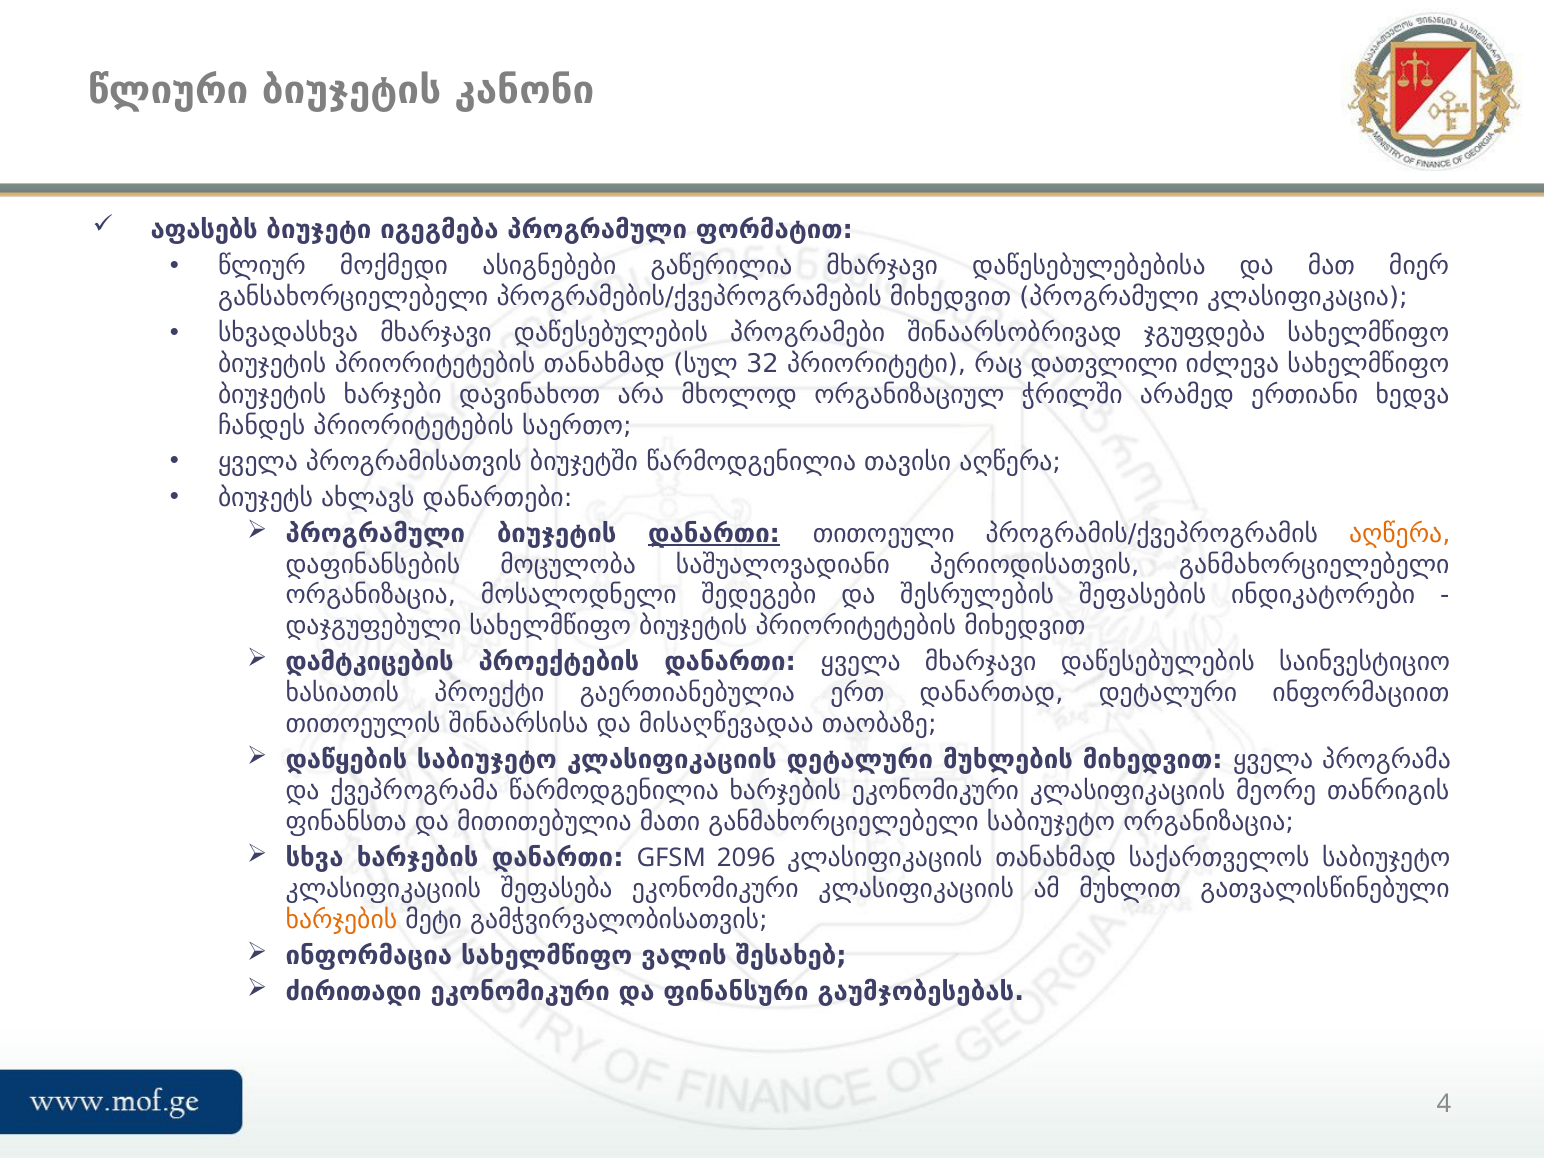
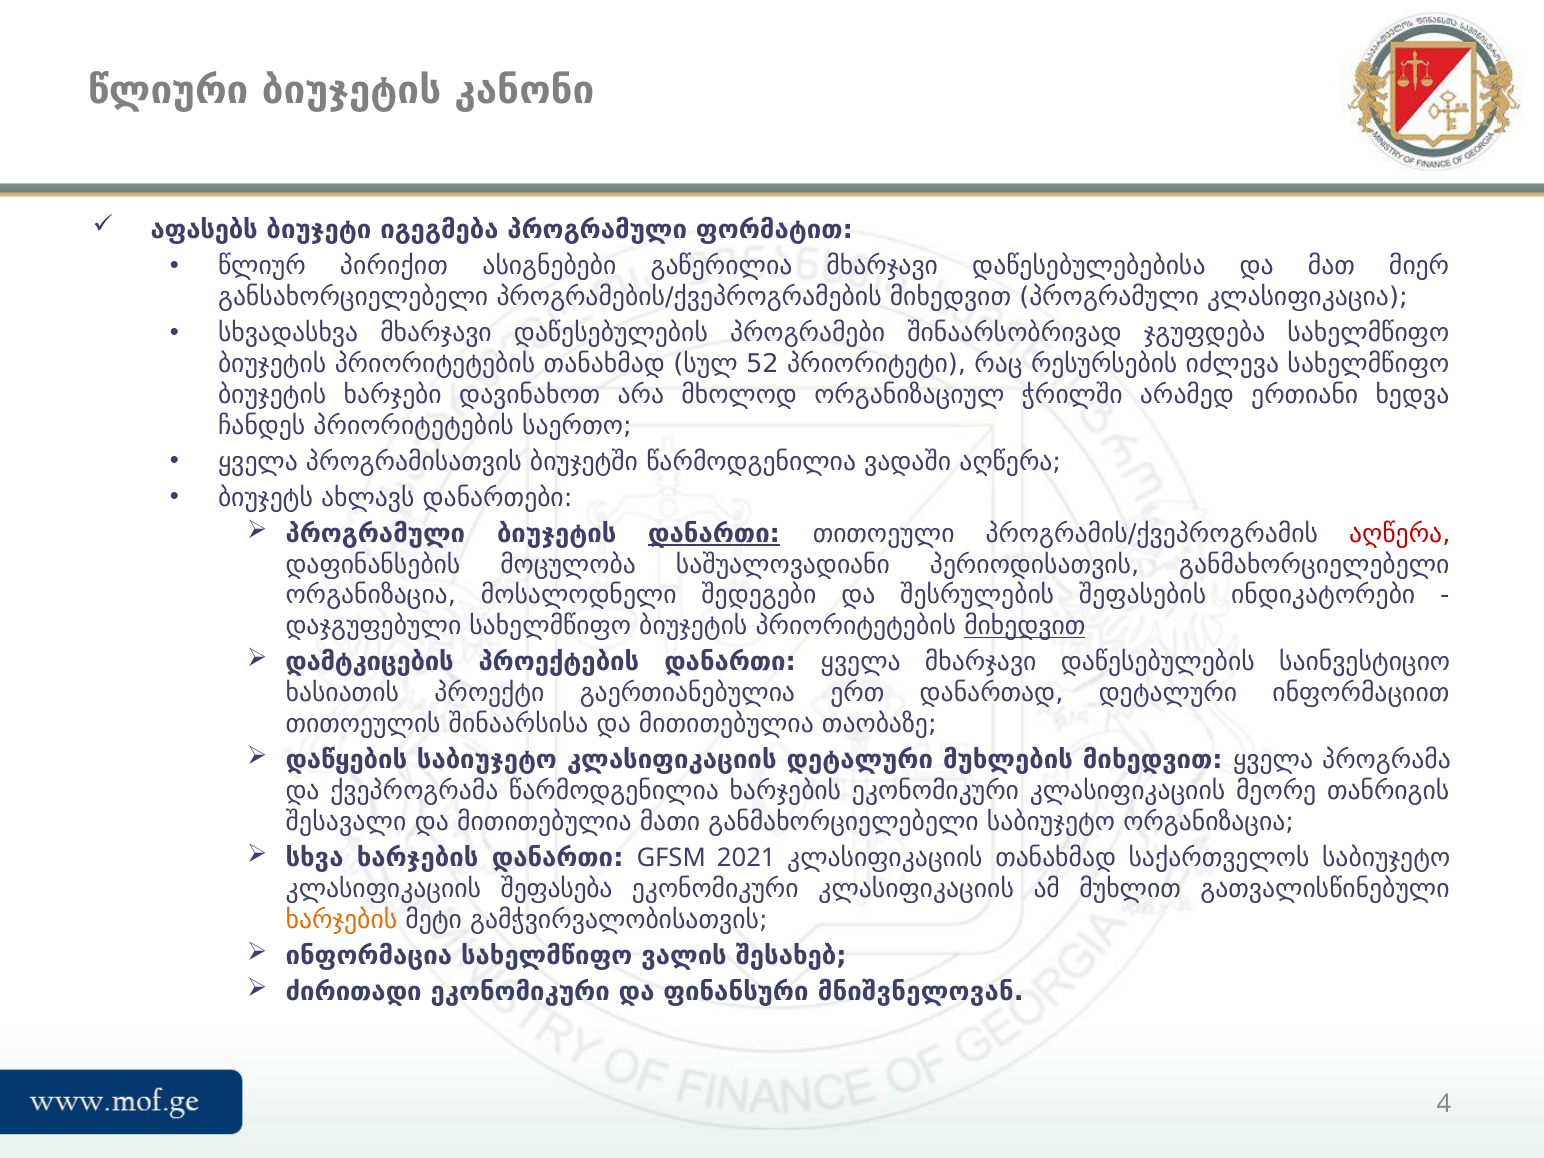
მოქმედი: მოქმედი -> პირიქით (394, 266)
32: 32 -> 52 (762, 364)
დათვლილი: დათვლილი -> რესურსების (1104, 364)
თავისი: თავისი -> ვადაში (908, 462)
აღწერა colour: orange -> red (1400, 534)
მიხედვით underline: none -> present (1025, 626)
შინაარსისა და მისაღწევადაა: მისაღწევადაა -> მითითებულია (726, 724)
ფინანსთა: ფინანსთა -> შესავალი (346, 822)
2096: 2096 -> 2021 (746, 858)
გაუმჯობესებას: გაუმჯობესებას -> მნიშვნელოვან (921, 992)
